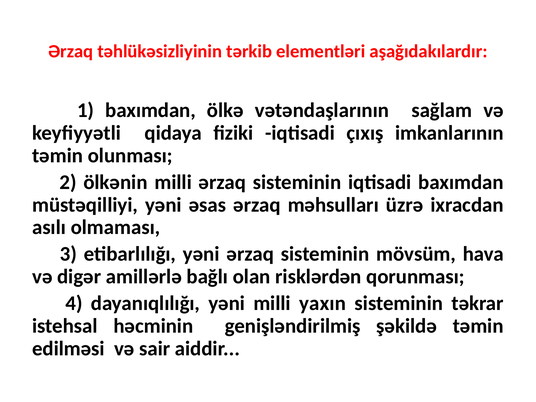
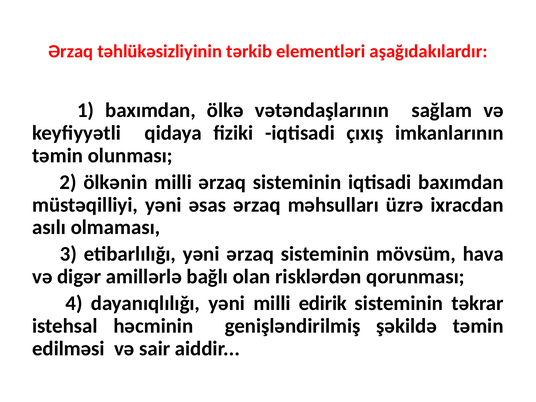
yaxın: yaxın -> edirik (323, 303)
